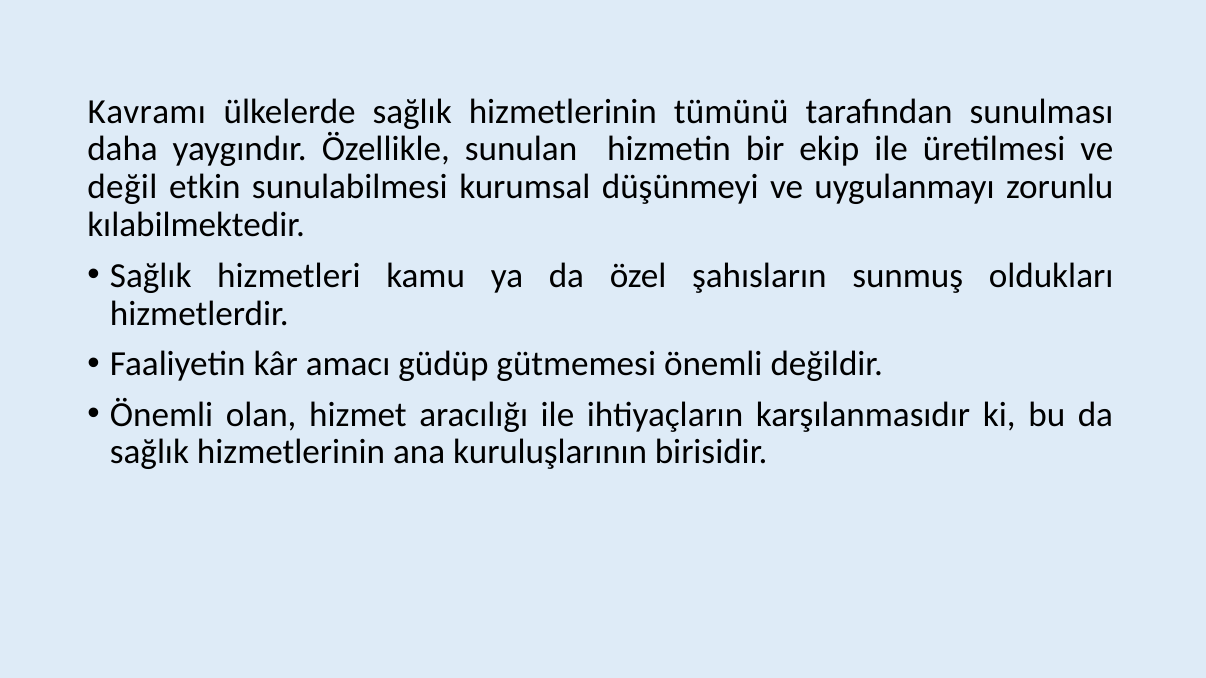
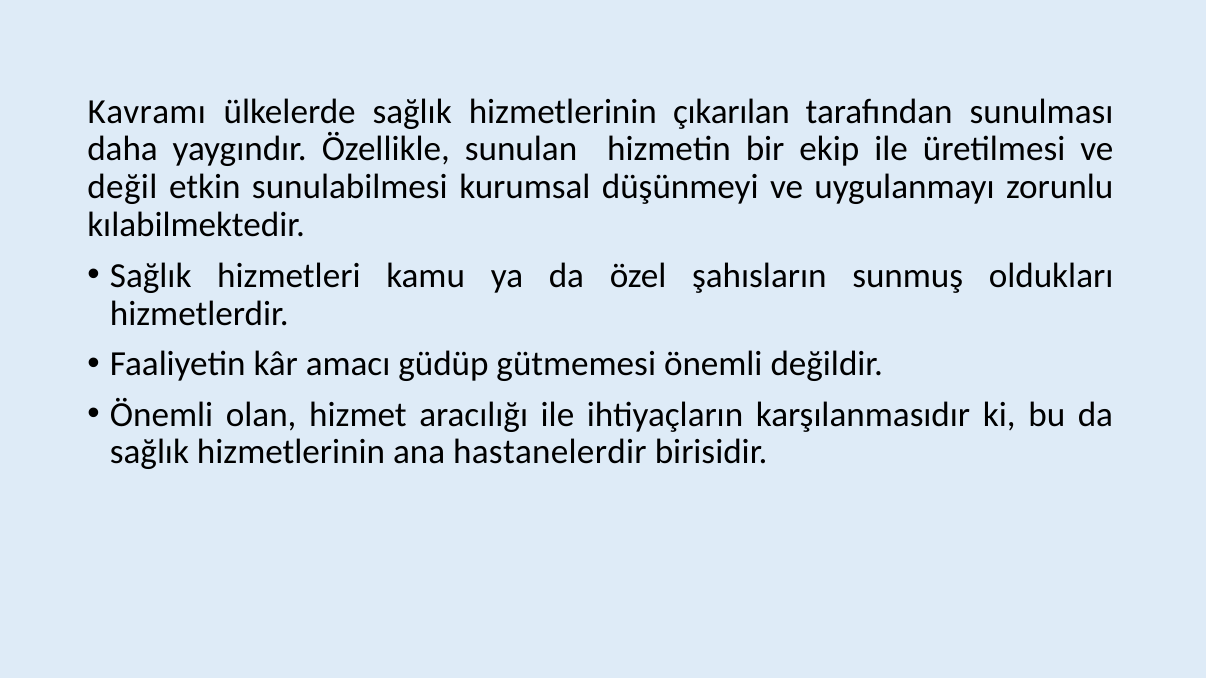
tümünü: tümünü -> çıkarılan (731, 111)
kuruluşlarının: kuruluşlarının -> hastanelerdir (550, 453)
